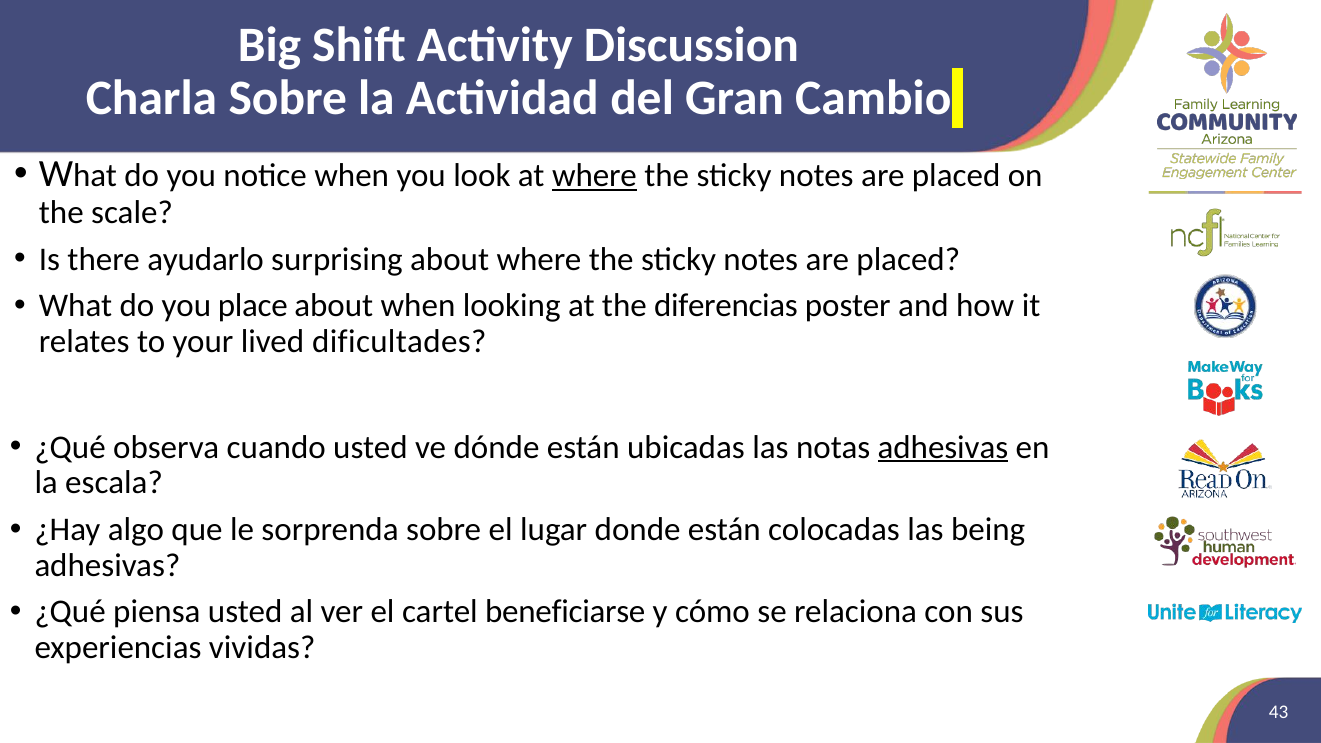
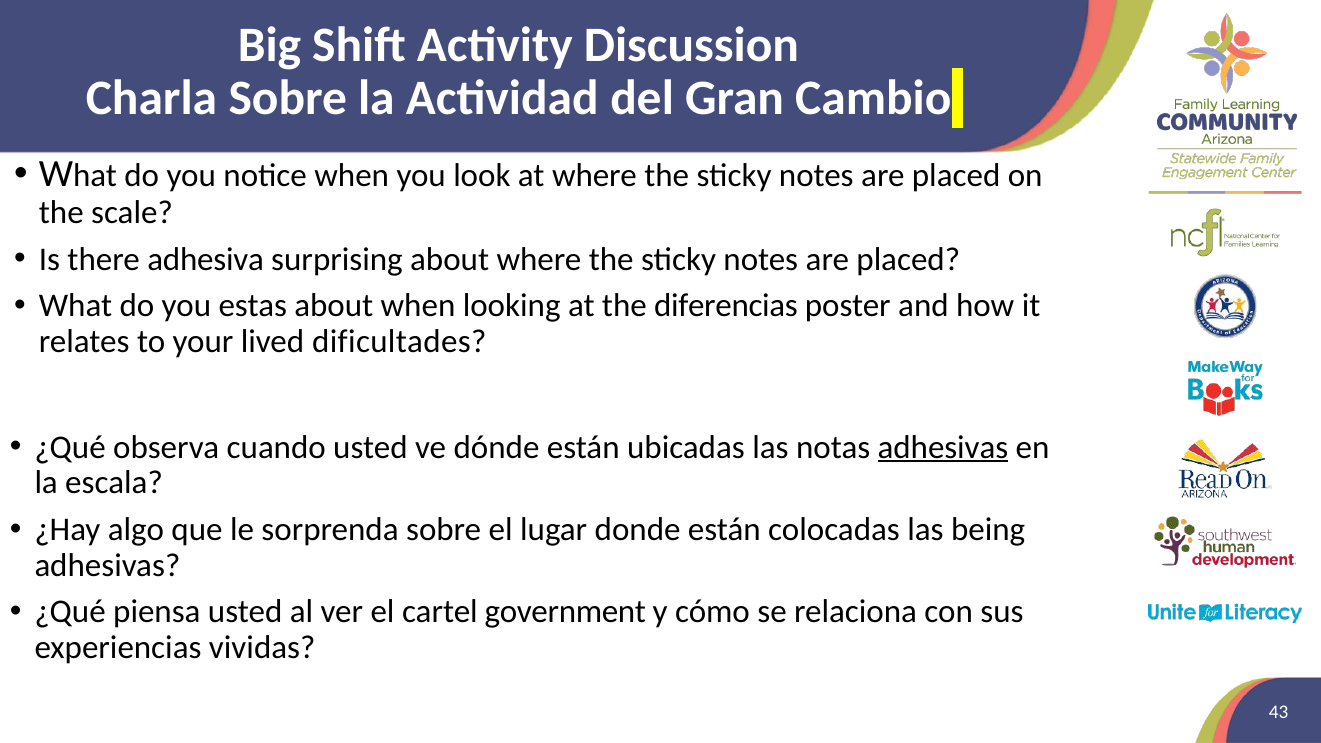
where underline: present -> none (594, 176)
ayudarlo: ayudarlo -> adhesiva (206, 259)
place: place -> estas (253, 306)
beneficiarse: beneficiarse -> government (565, 612)
